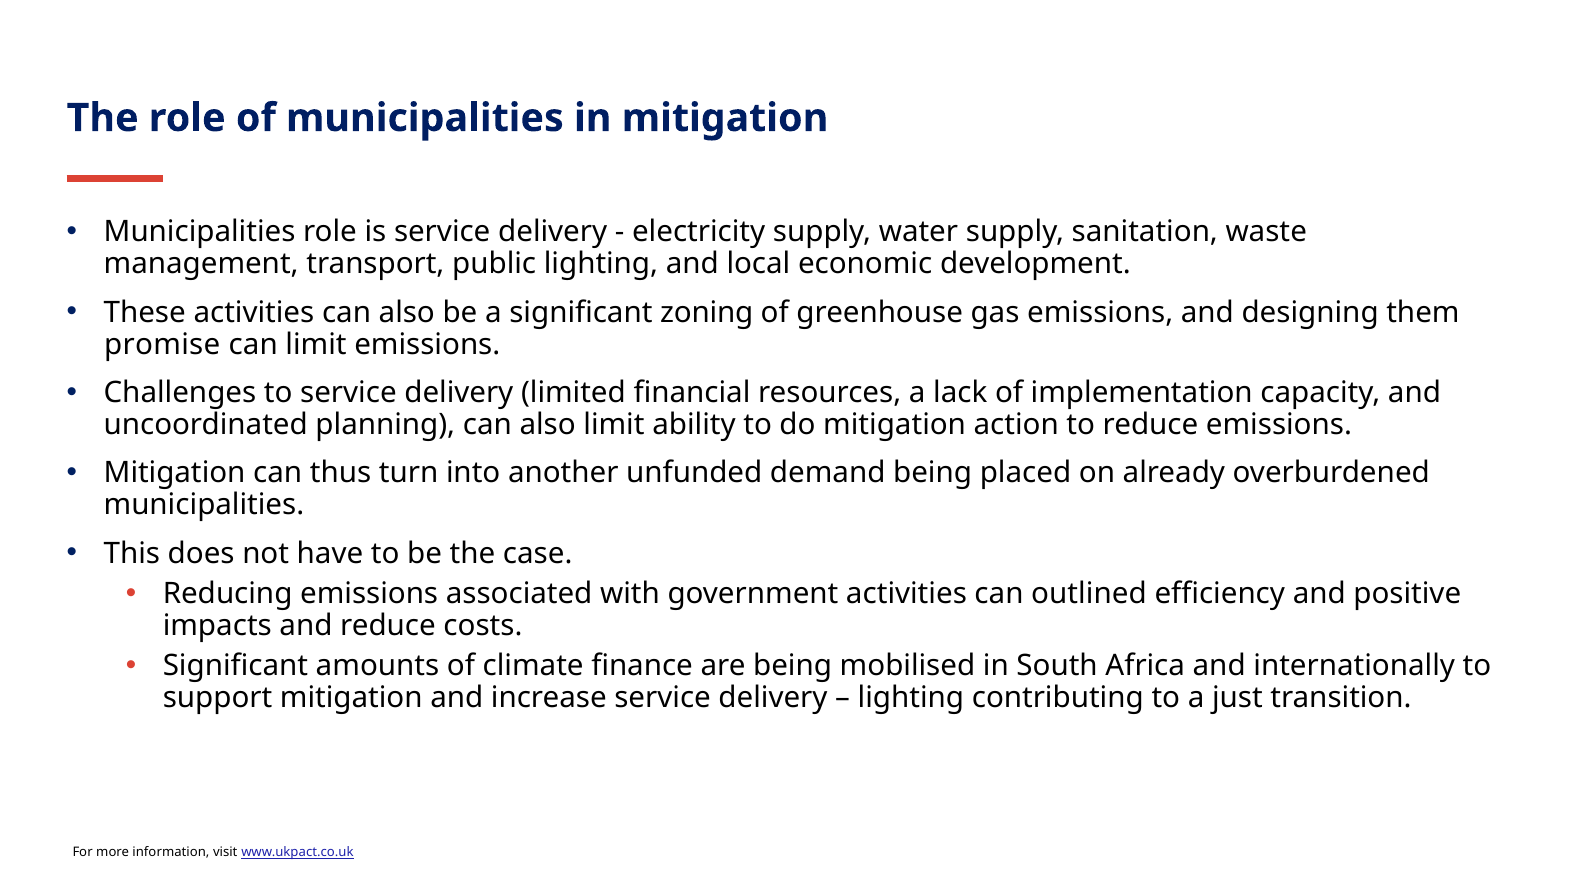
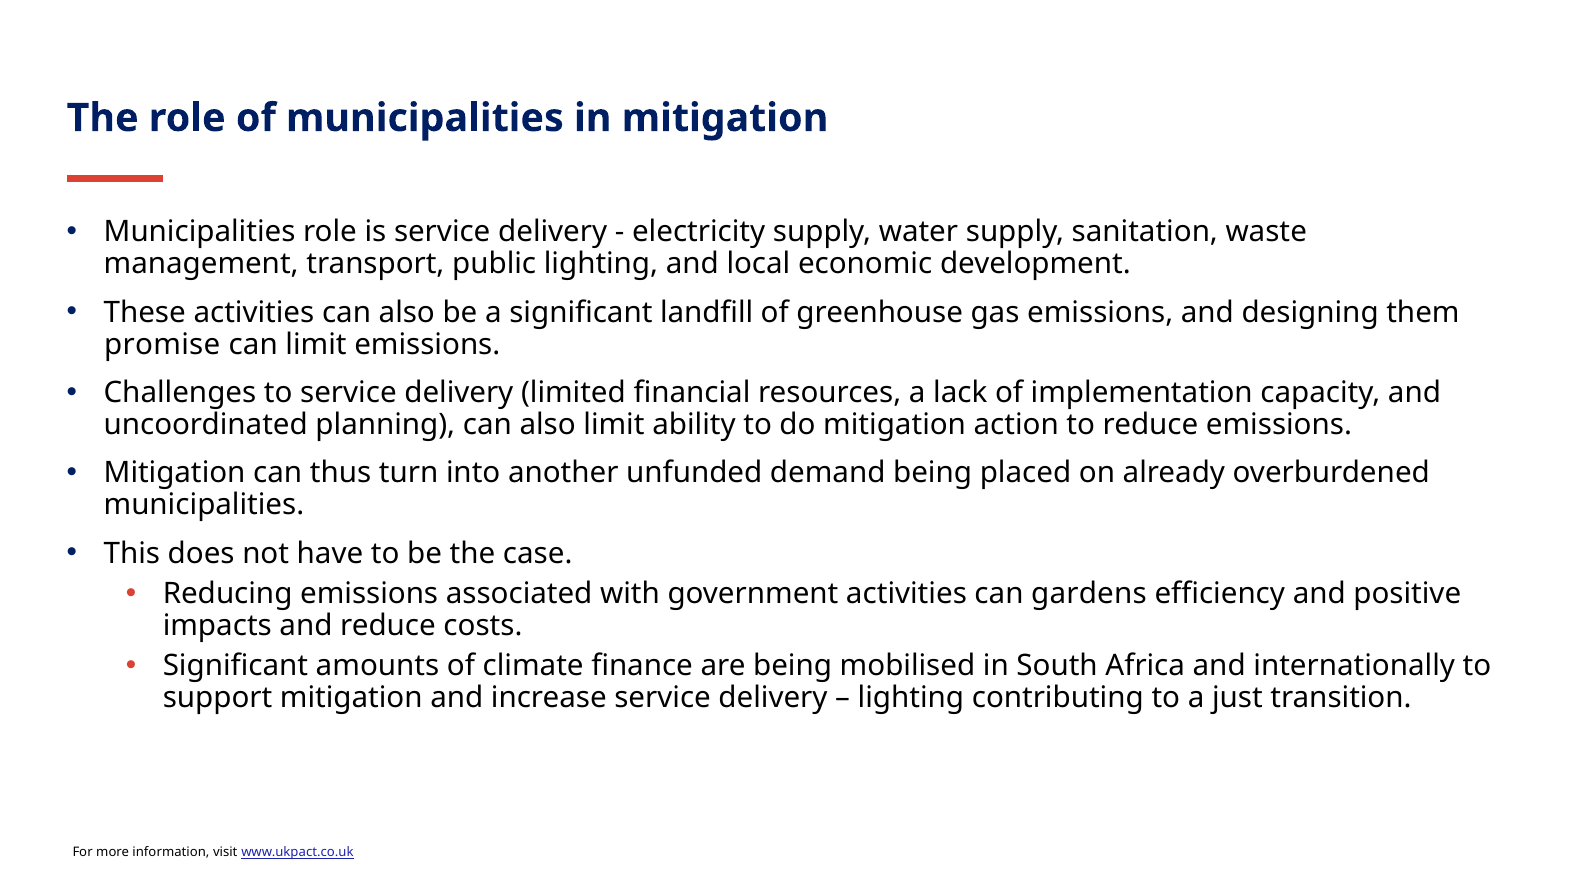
zoning: zoning -> landfill (707, 312)
outlined: outlined -> gardens (1089, 593)
